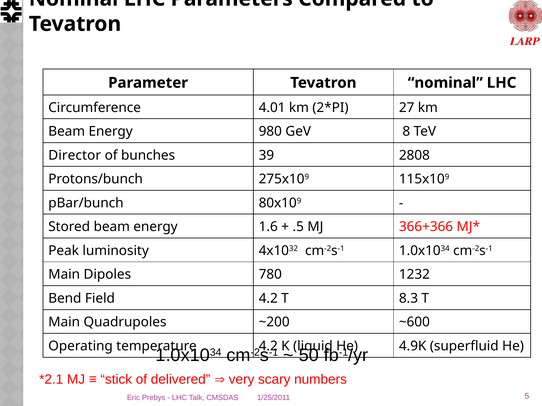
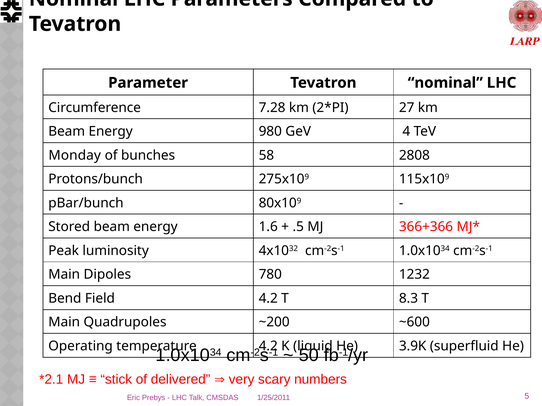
4.01: 4.01 -> 7.28 (272, 108)
8: 8 -> 4 (406, 132)
Director: Director -> Monday (75, 155)
39: 39 -> 58 (266, 155)
4.9K: 4.9K -> 3.9K (413, 346)
